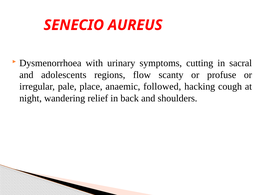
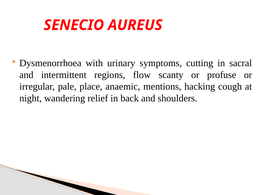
adolescents: adolescents -> intermittent (64, 75)
followed: followed -> mentions (162, 86)
